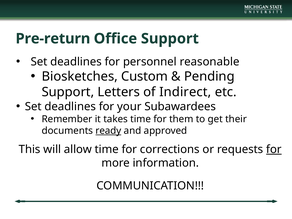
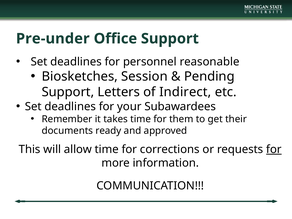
Pre-return: Pre-return -> Pre-under (53, 39)
Custom: Custom -> Session (144, 76)
ready underline: present -> none (108, 131)
